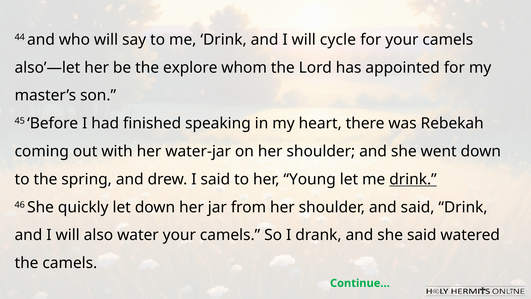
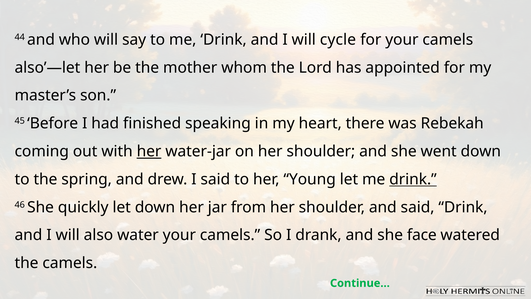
explore: explore -> mother (190, 68)
her underline: none -> present (149, 151)
she said: said -> face (422, 235)
